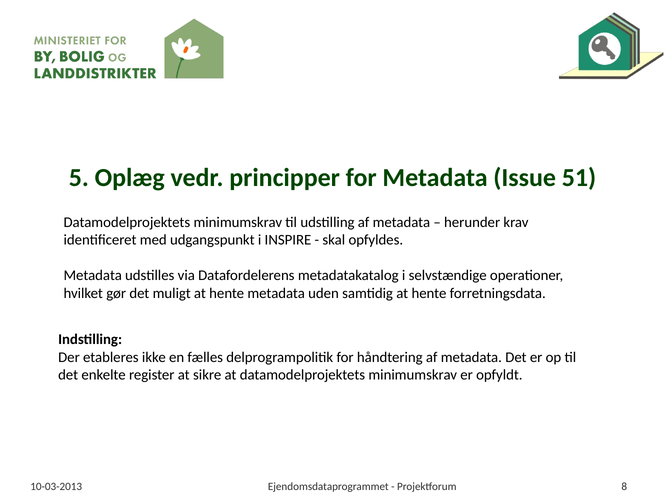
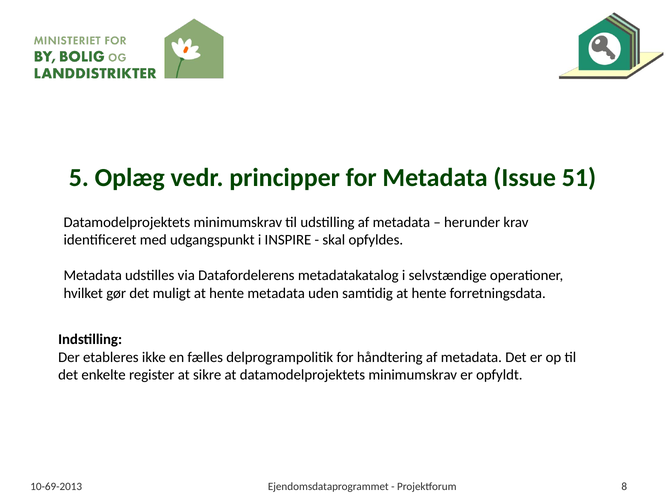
10-03-2013: 10-03-2013 -> 10-69-2013 (56, 487)
